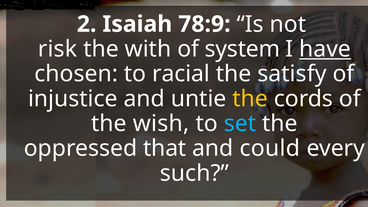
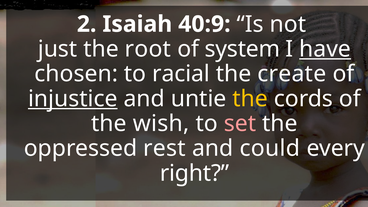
78:9: 78:9 -> 40:9 (204, 24)
risk: risk -> just (58, 49)
with: with -> root (148, 49)
satisfy: satisfy -> create (292, 74)
injustice underline: none -> present (73, 99)
set colour: light blue -> pink (240, 124)
that: that -> rest (164, 148)
such: such -> right (195, 173)
